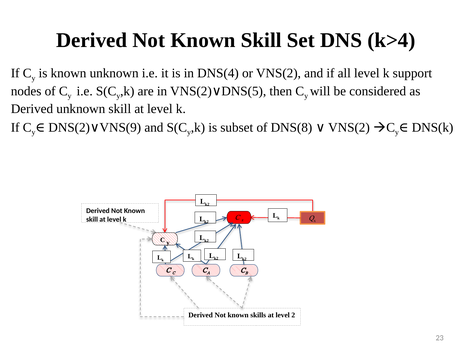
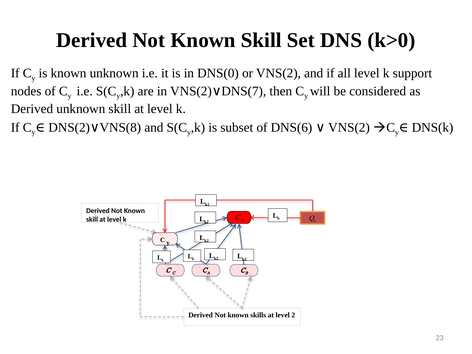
k>4: k>4 -> k>0 (391, 40)
DNS(4: DNS(4 -> DNS(0 (218, 73)
DNS(5: DNS(5 -> DNS(7 (244, 91)
VNS(9: VNS(9 -> VNS(8 (120, 127)
DNS(8: DNS(8 -> DNS(6 (291, 127)
